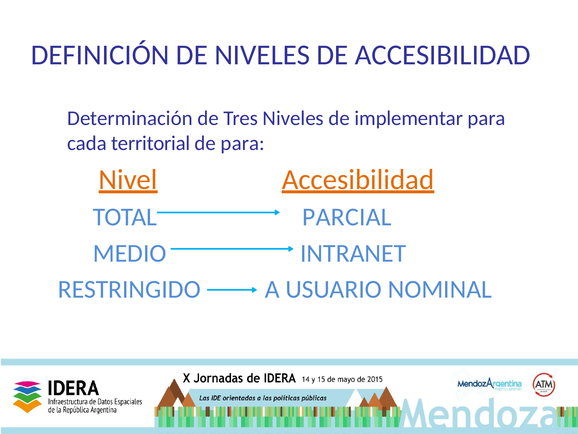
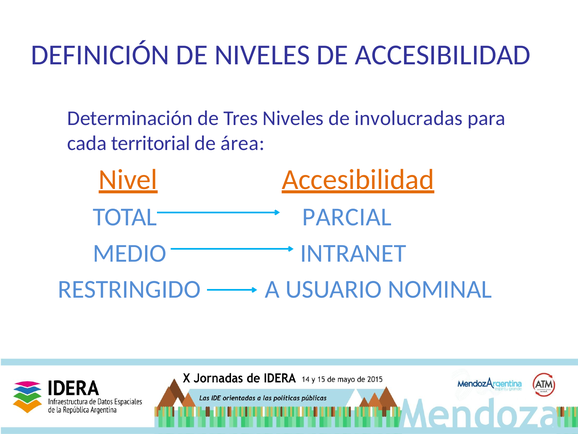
implementar: implementar -> involucradas (409, 118)
de para: para -> área (243, 143)
